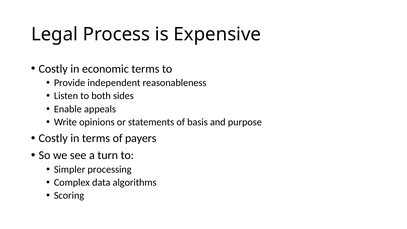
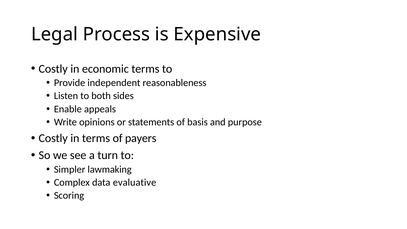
processing: processing -> lawmaking (110, 169)
algorithms: algorithms -> evaluative (135, 182)
